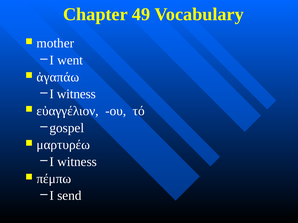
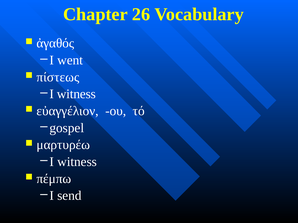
49: 49 -> 26 (141, 14)
mother: mother -> ἀγαθός (55, 43)
ἀγαπάω: ἀγαπάω -> πίστεως (58, 77)
